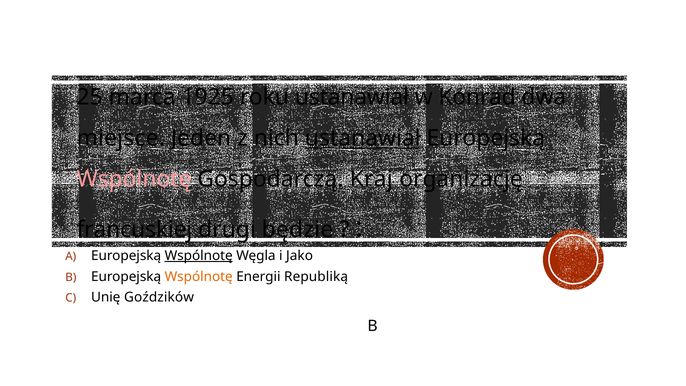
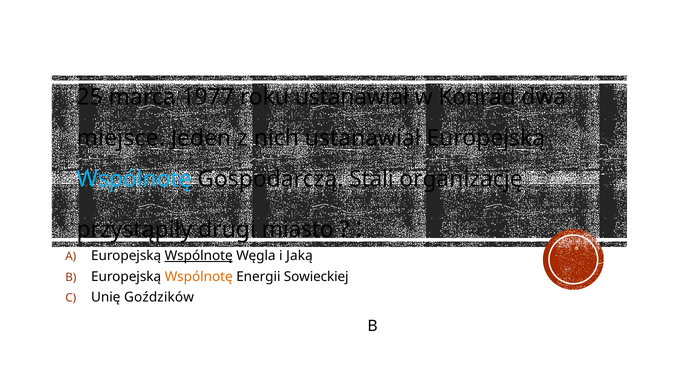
1925: 1925 -> 1977 (208, 97)
ustanawiał underline: present -> none (363, 138)
Wspólnotę colour: pink -> light blue (134, 179)
Kraj: Kraj -> Stali (371, 179)
francuskiej: francuskiej -> przystąpiły (134, 230)
będzie: będzie -> miasto (298, 230)
Jako: Jako -> Jaką (299, 256)
Republiką: Republiką -> Sowieckiej (316, 276)
